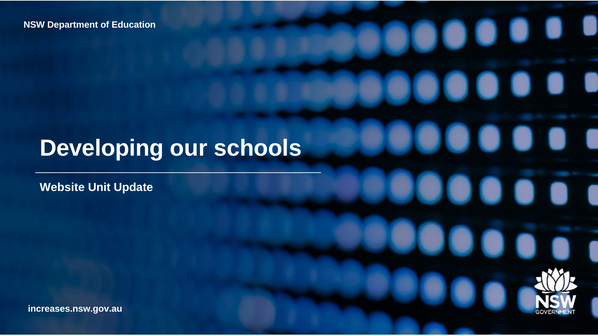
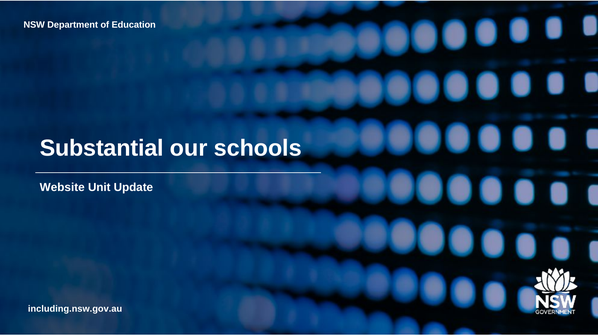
Developing: Developing -> Substantial (102, 148)
increases.nsw.gov.au: increases.nsw.gov.au -> including.nsw.gov.au (75, 309)
